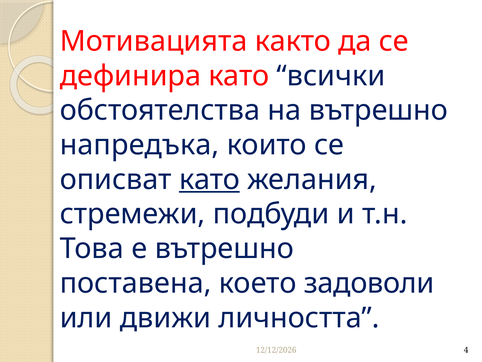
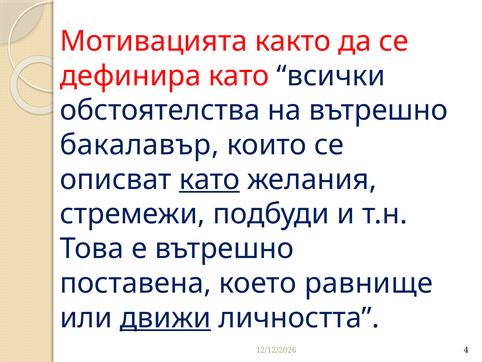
напредъка: напредъка -> бакалавър (139, 145)
задоволи: задоволи -> равнище (369, 283)
движи underline: none -> present (165, 317)
